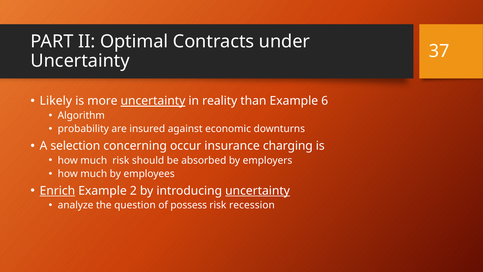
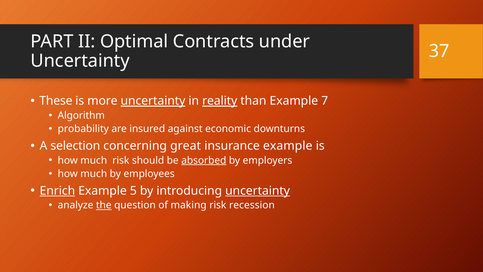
Likely: Likely -> These (56, 101)
reality underline: none -> present (220, 101)
6: 6 -> 7 (325, 101)
occur: occur -> great (186, 146)
insurance charging: charging -> example (288, 146)
absorbed underline: none -> present (204, 160)
2: 2 -> 5 (133, 191)
the underline: none -> present (104, 205)
possess: possess -> making (189, 205)
